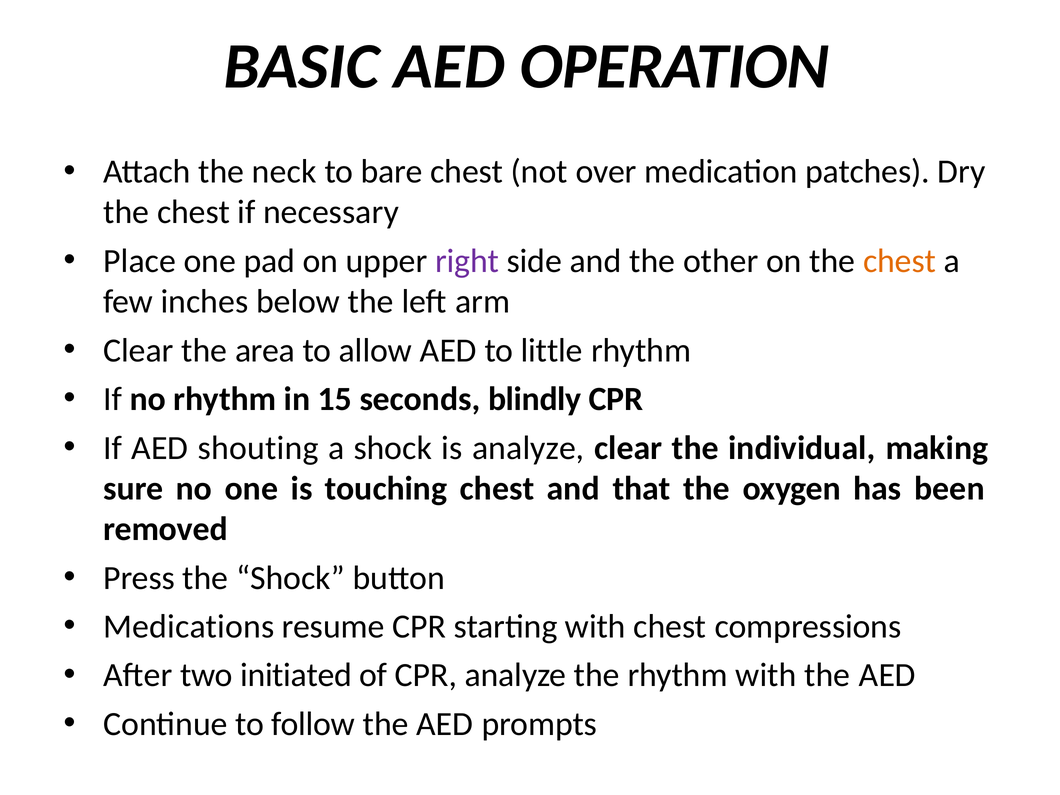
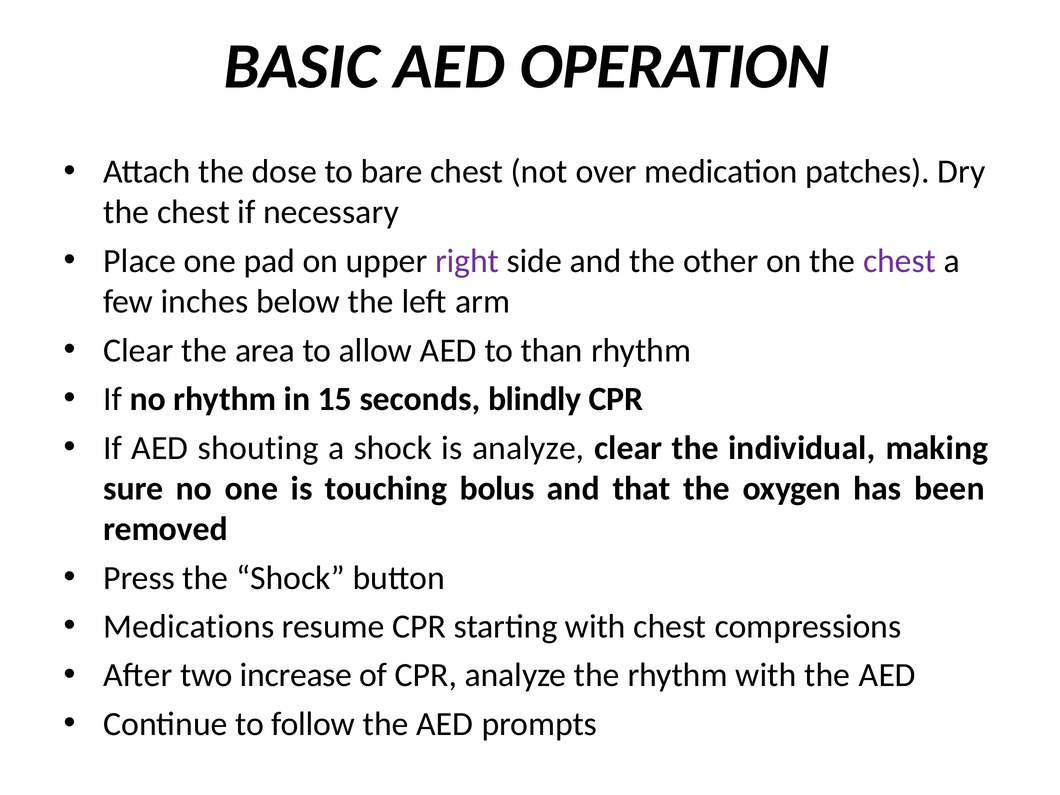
neck: neck -> dose (284, 172)
chest colour: orange -> purple (900, 261)
little: little -> than (552, 350)
touching chest: chest -> bolus (497, 488)
initiated: initiated -> increase (296, 675)
